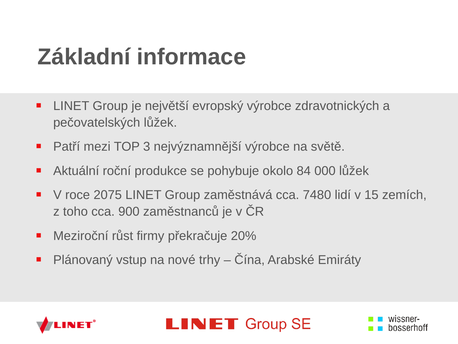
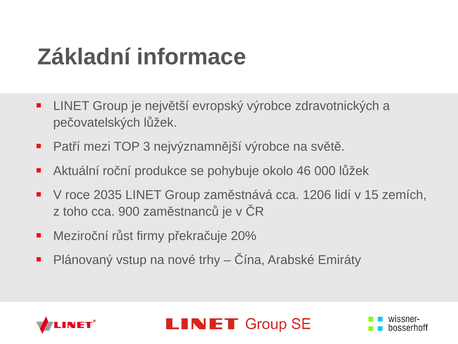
84: 84 -> 46 (304, 171)
2075: 2075 -> 2035 (108, 195)
7480: 7480 -> 1206 (317, 195)
